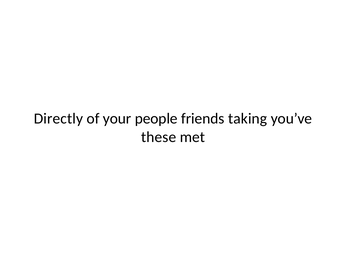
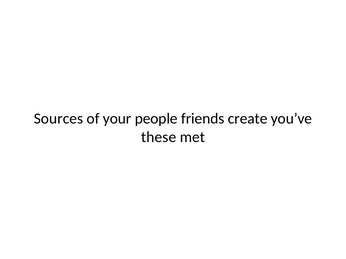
Directly: Directly -> Sources (58, 119)
taking: taking -> create (248, 119)
